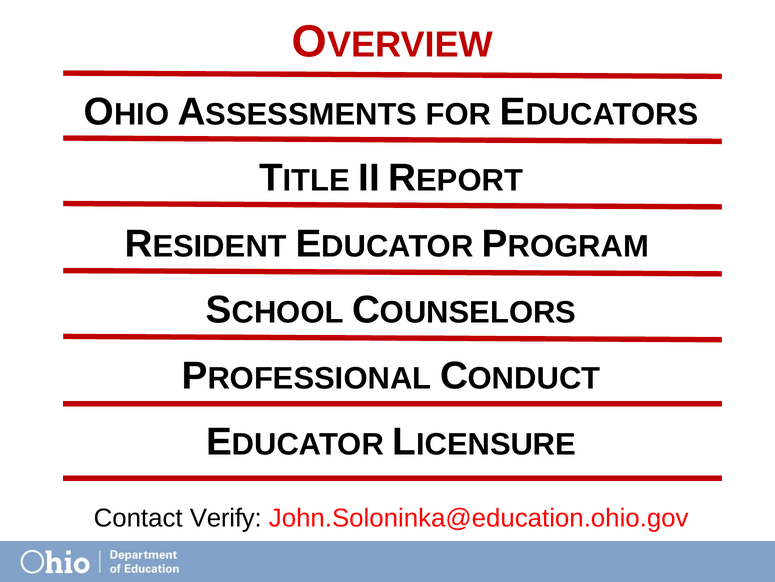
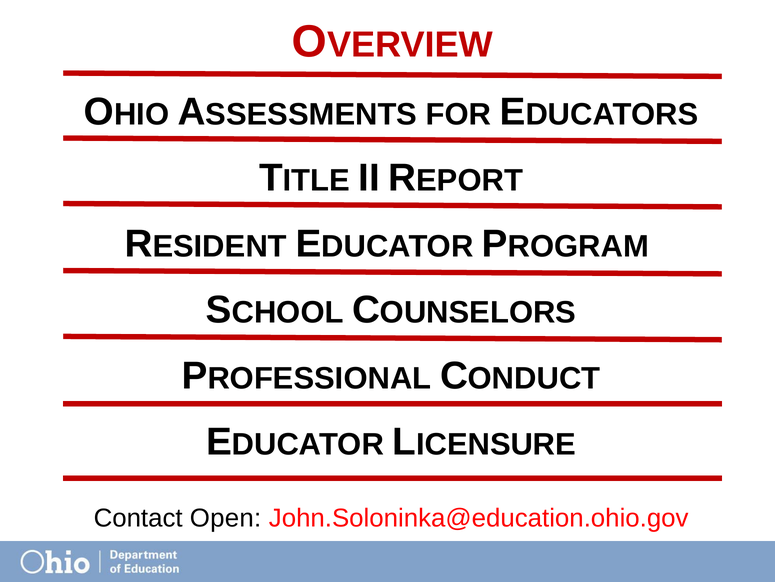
Verify: Verify -> Open (226, 517)
